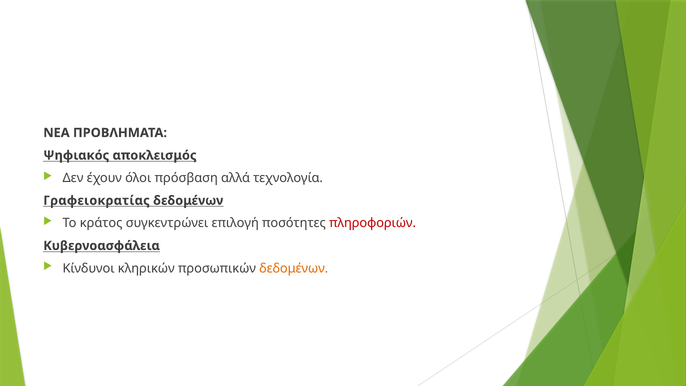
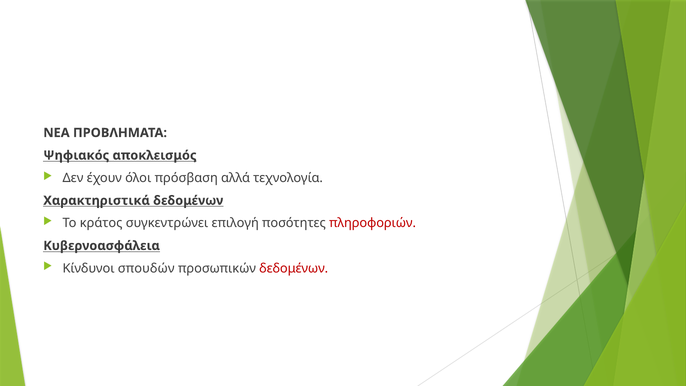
Γραφειοκρατίας: Γραφειοκρατίας -> Χαρακτηριστικά (97, 201)
κληρικών: κληρικών -> σπουδών (146, 268)
δεδομένων colour: orange -> red (294, 268)
